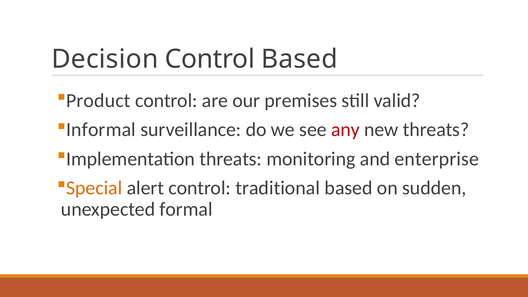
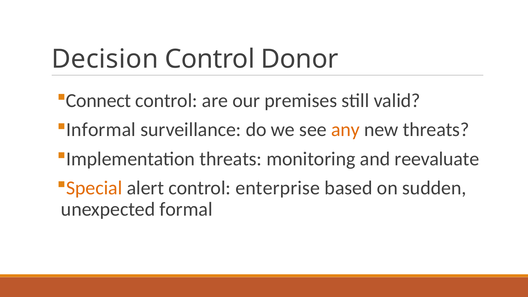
Control Based: Based -> Donor (300, 59)
Product: Product -> Connect (98, 101)
any colour: red -> orange (345, 130)
enterprise: enterprise -> reevaluate (437, 159)
traditional: traditional -> enterprise (278, 188)
